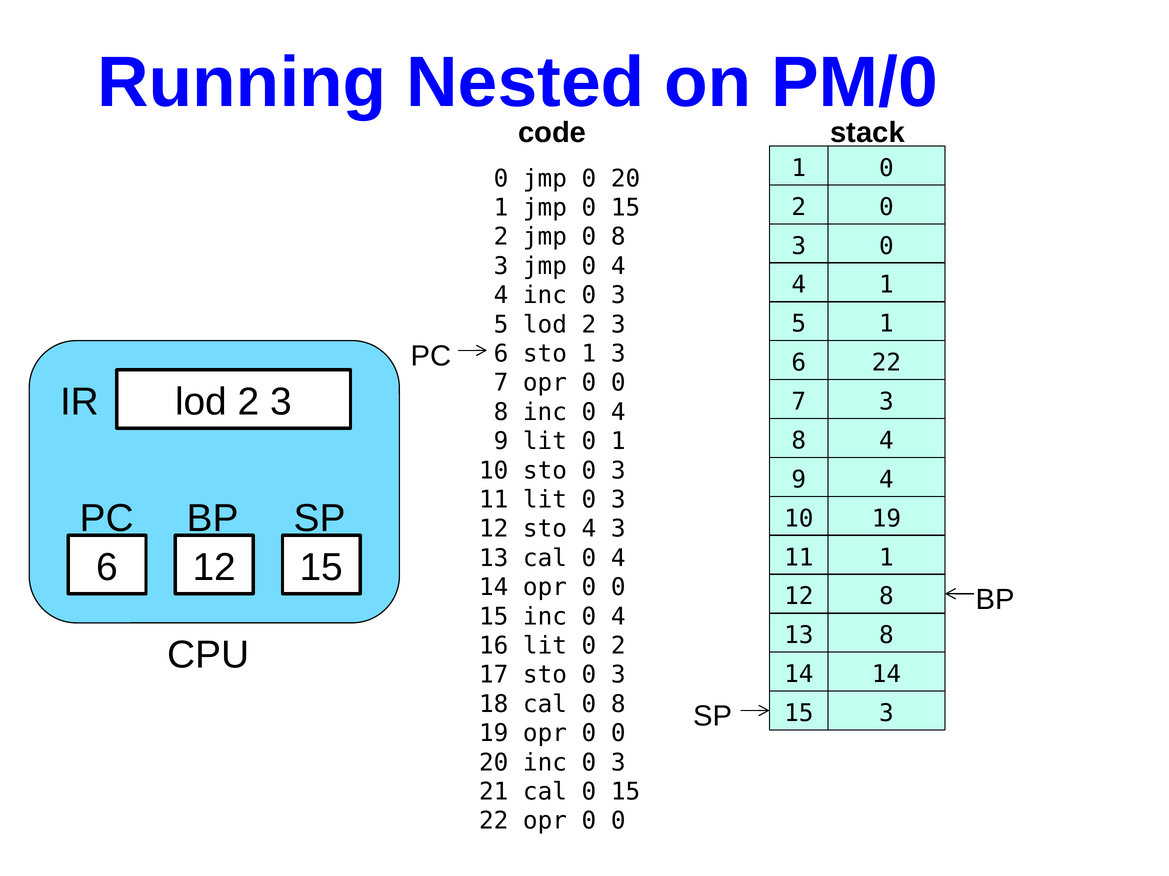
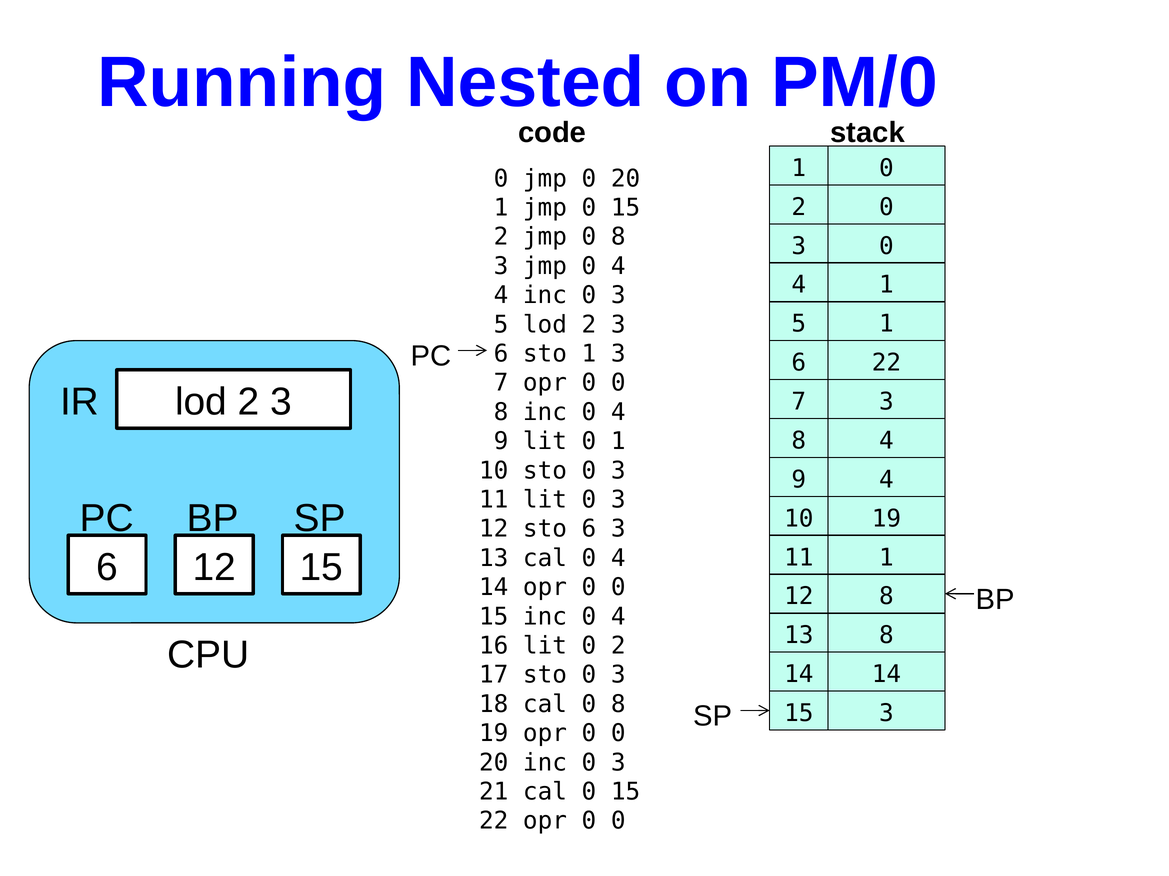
sto 4: 4 -> 6 (589, 529)
